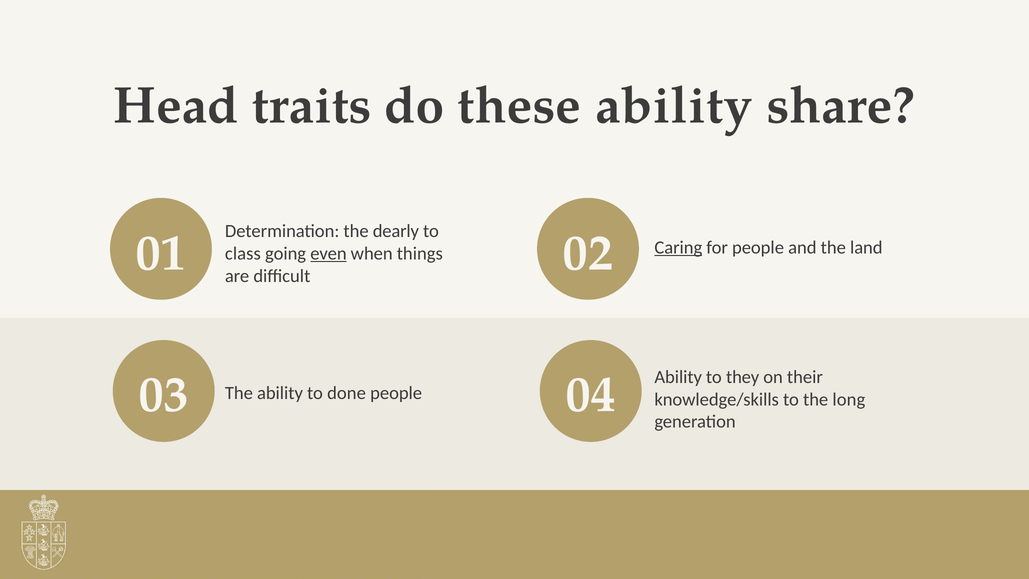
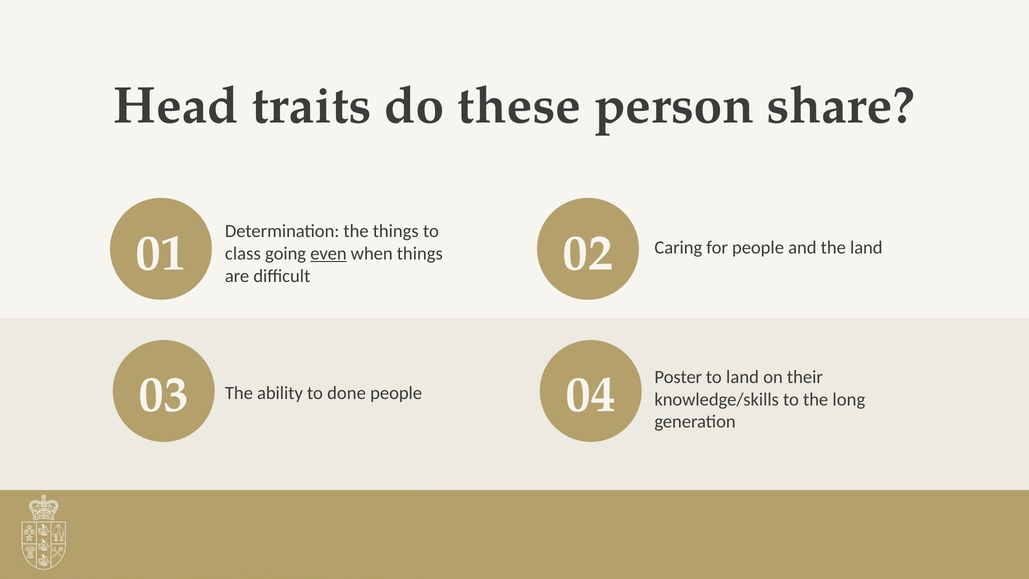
these ability: ability -> person (674, 105)
the dearly: dearly -> things (396, 231)
Caring underline: present -> none (678, 247)
Ability: Ability -> Poster (678, 377)
to they: they -> land (743, 377)
